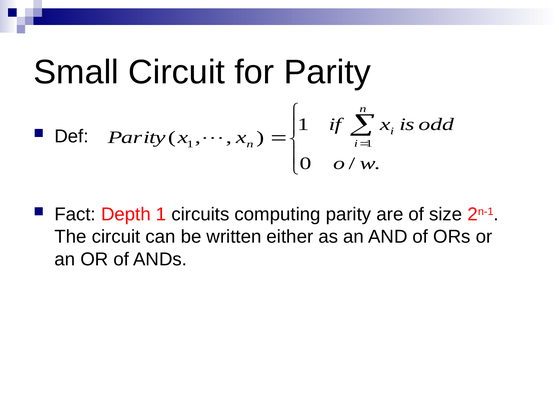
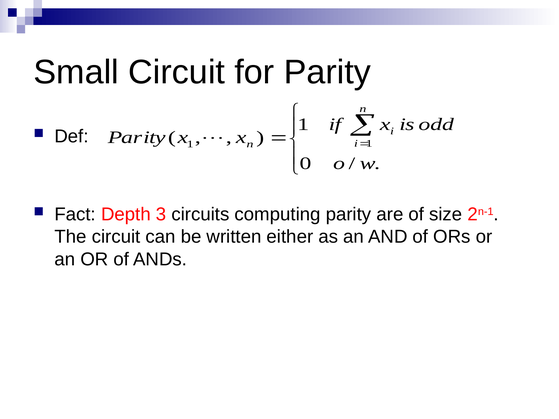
Depth 1: 1 -> 3 (161, 215)
